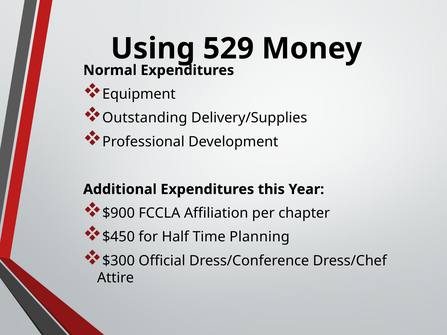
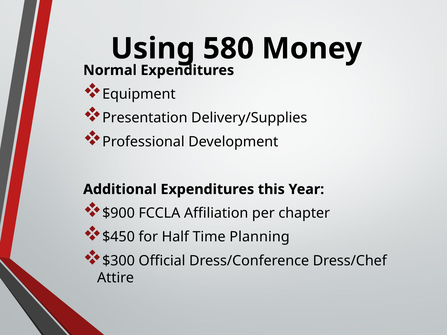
529: 529 -> 580 (228, 49)
Outstanding: Outstanding -> Presentation (145, 118)
